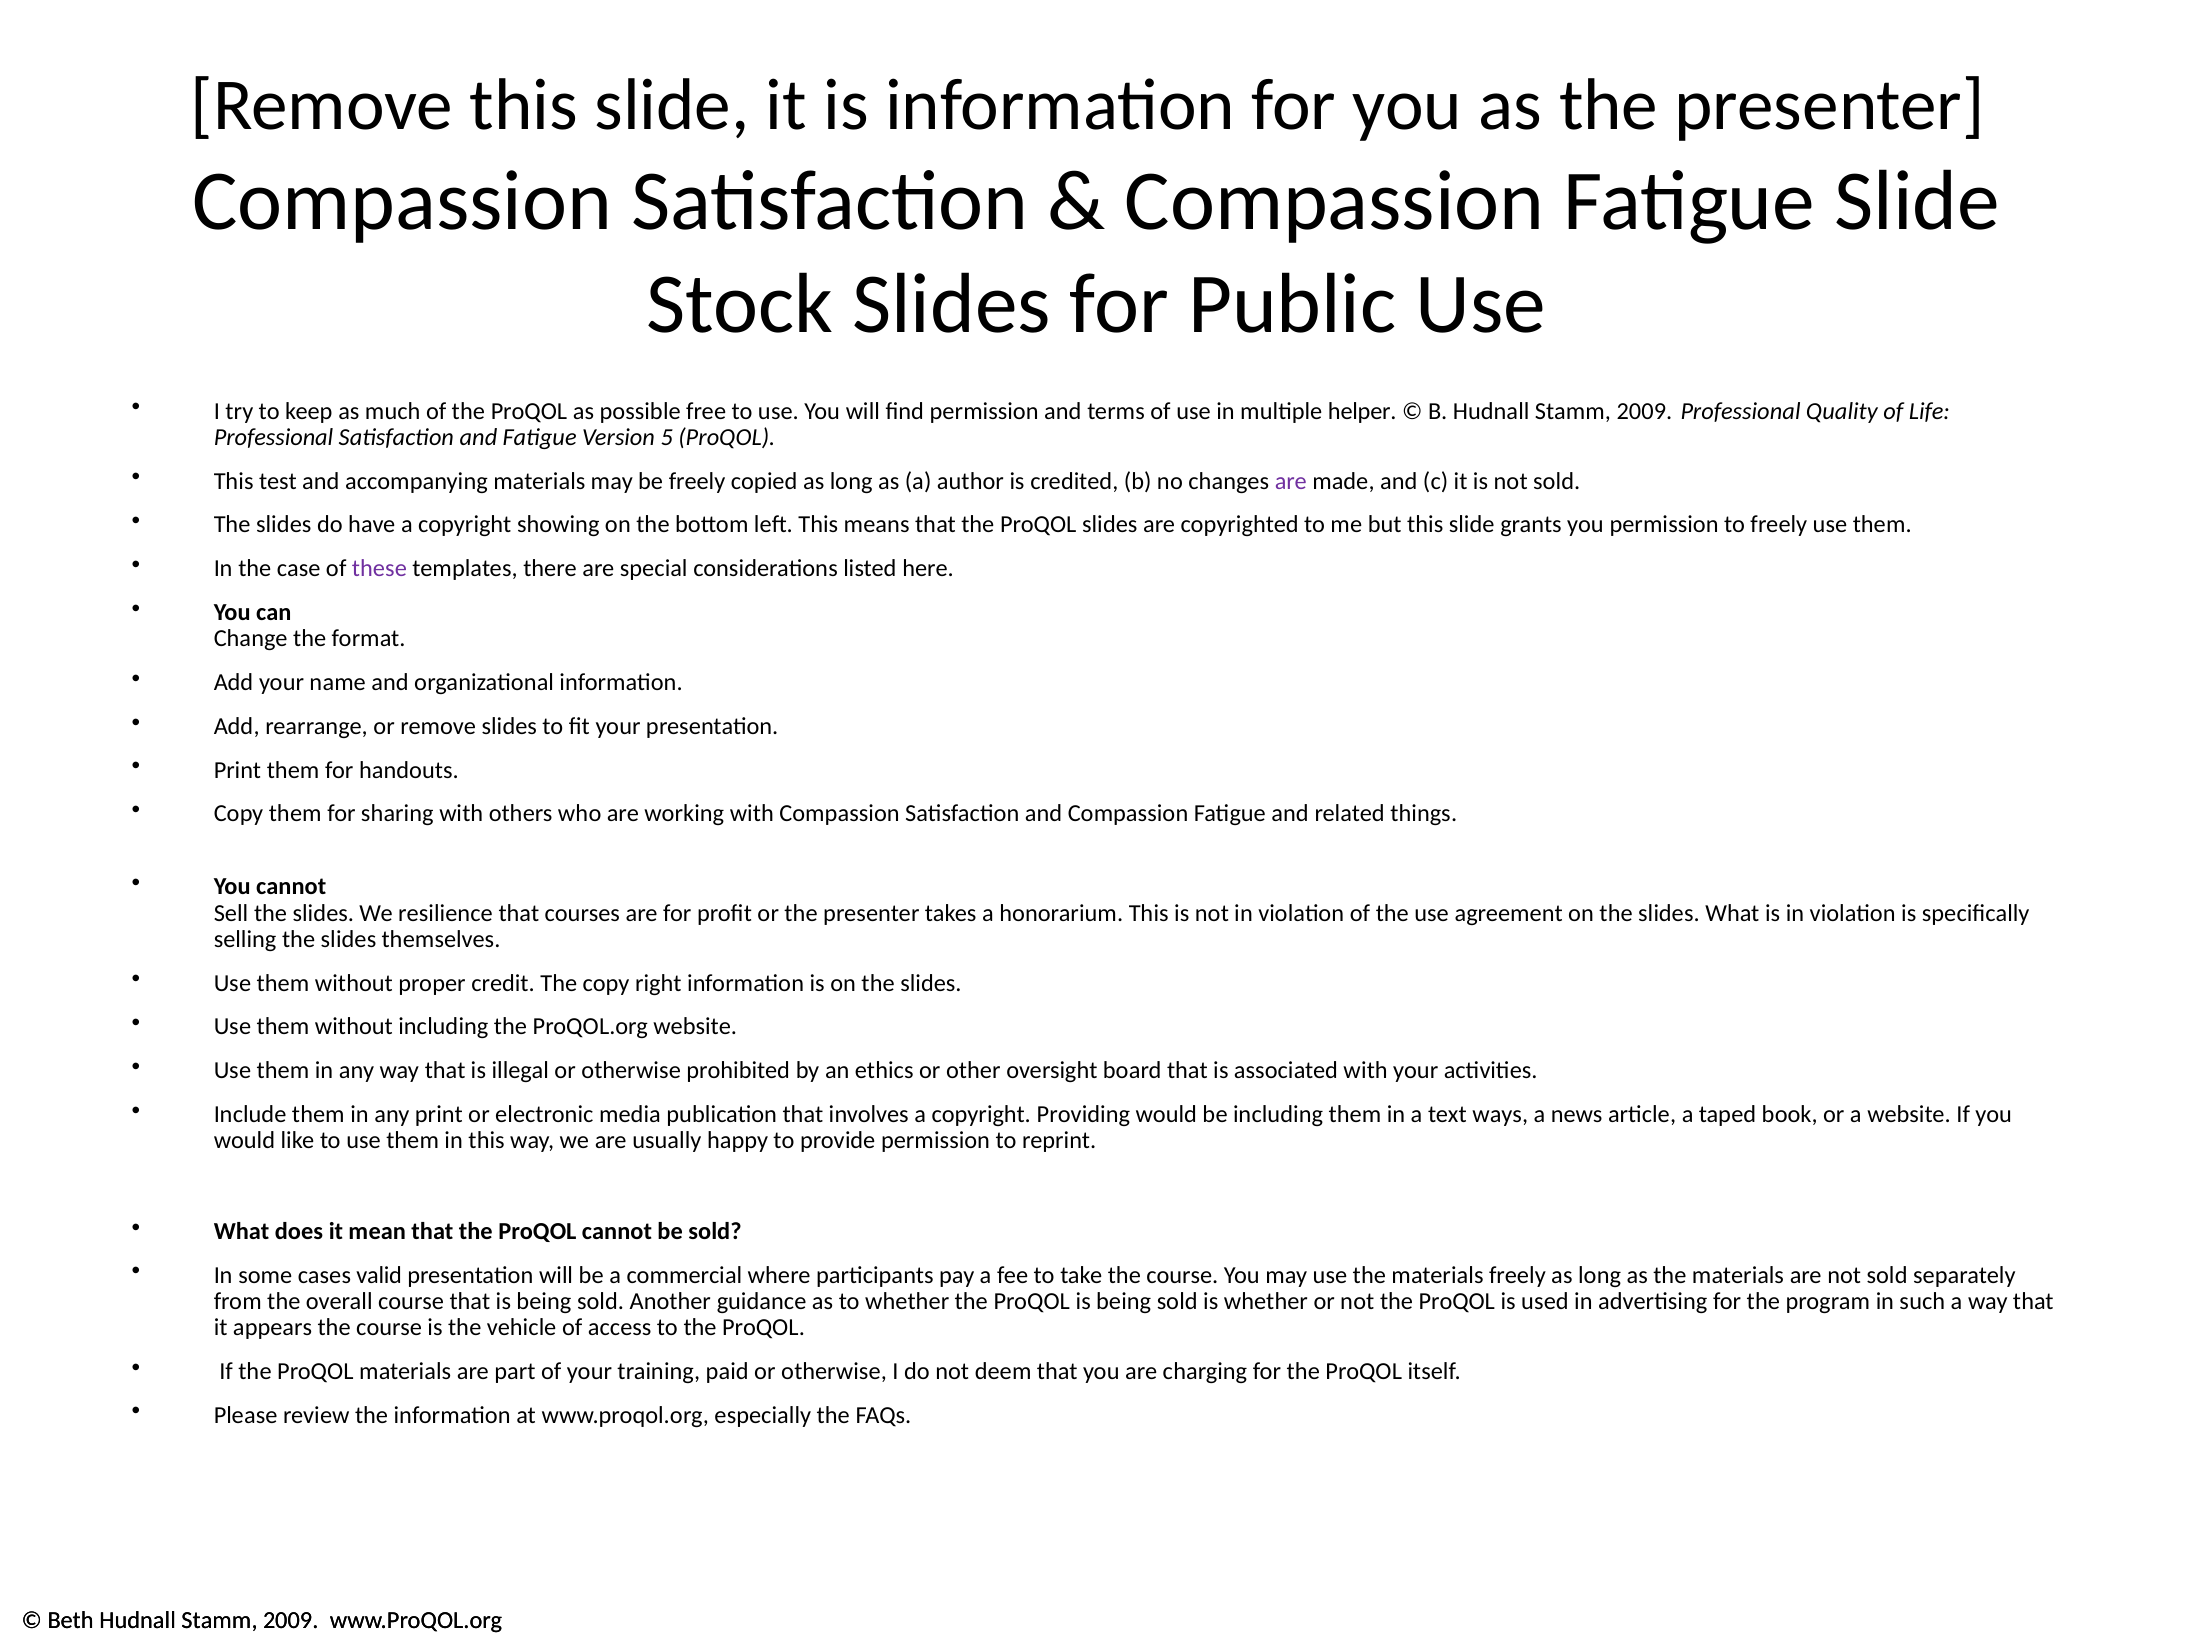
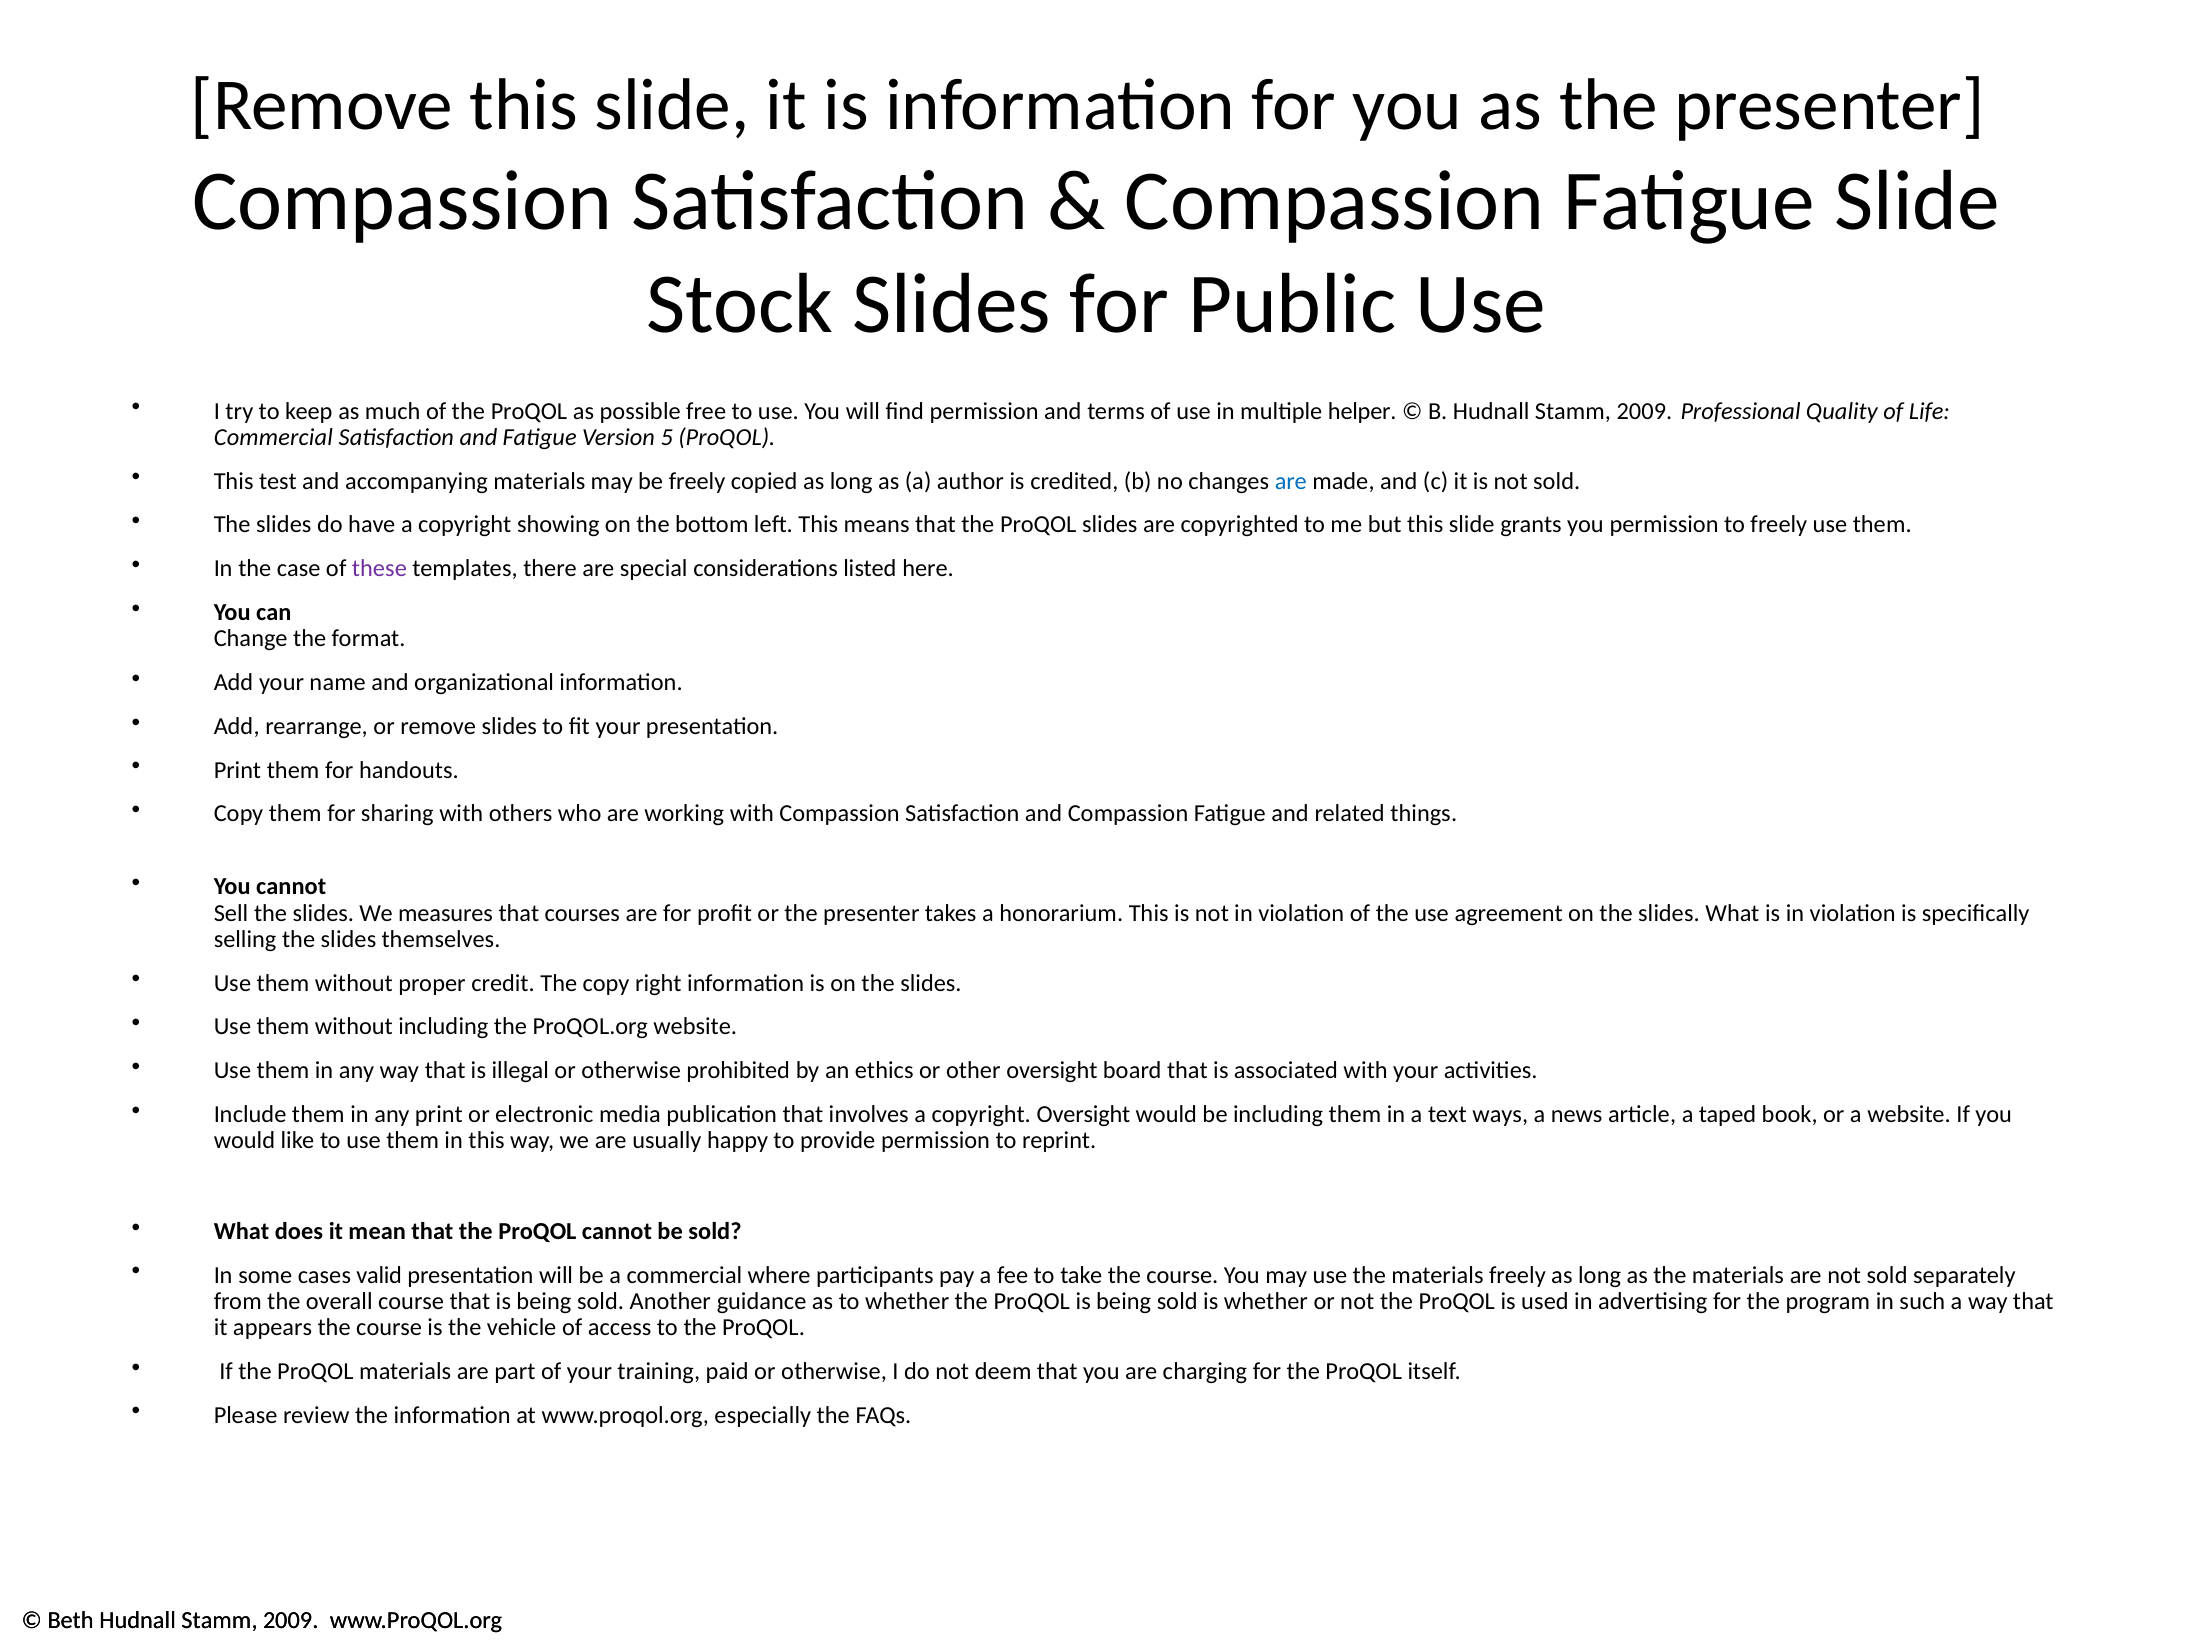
Professional: Professional -> Commercial (273, 437)
are colour: purple -> blue (1291, 481)
resilience: resilience -> measures (446, 913)
copyright Providing: Providing -> Oversight (1084, 1114)
